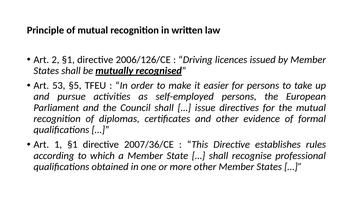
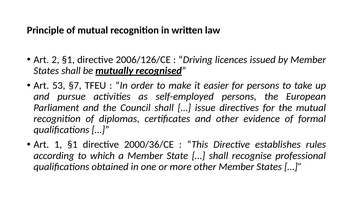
§5: §5 -> §7 (75, 86)
2007/36/CE: 2007/36/CE -> 2000/36/CE (149, 145)
